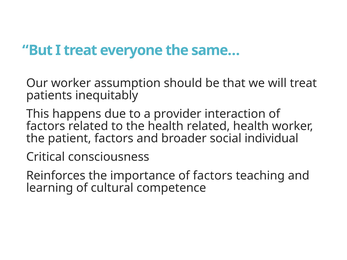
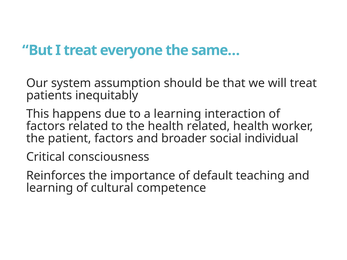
Our worker: worker -> system (71, 83)
a provider: provider -> learning (177, 114)
importance of factors: factors -> default (213, 176)
